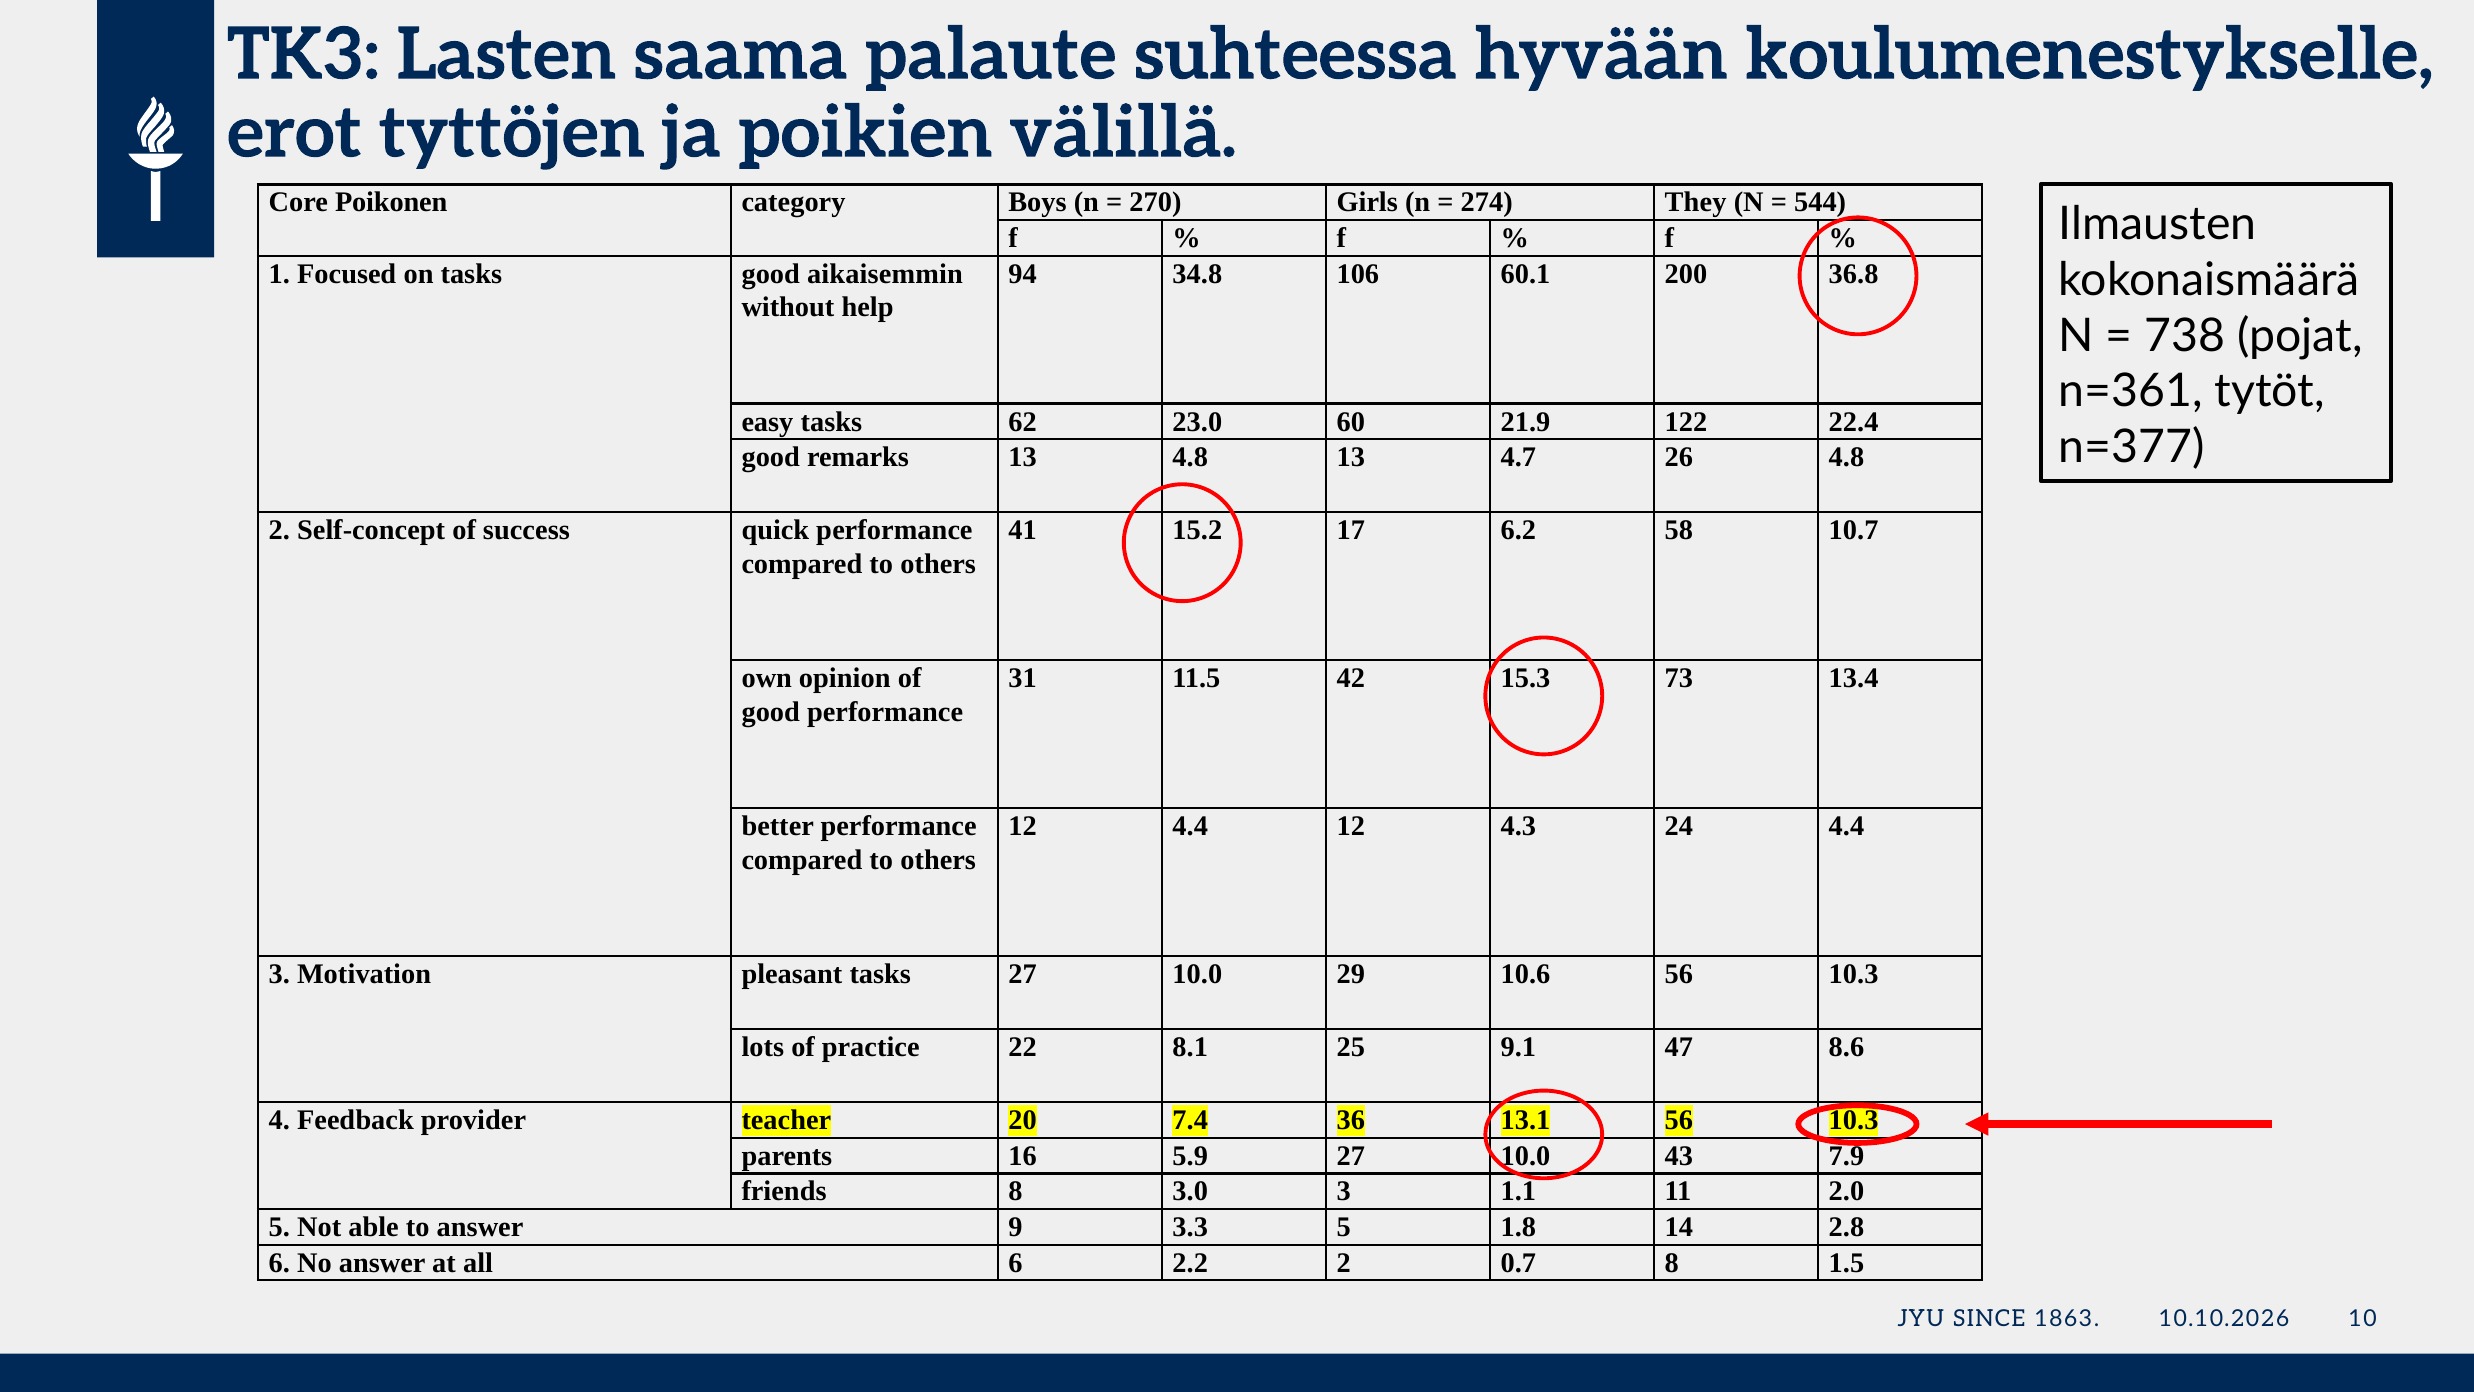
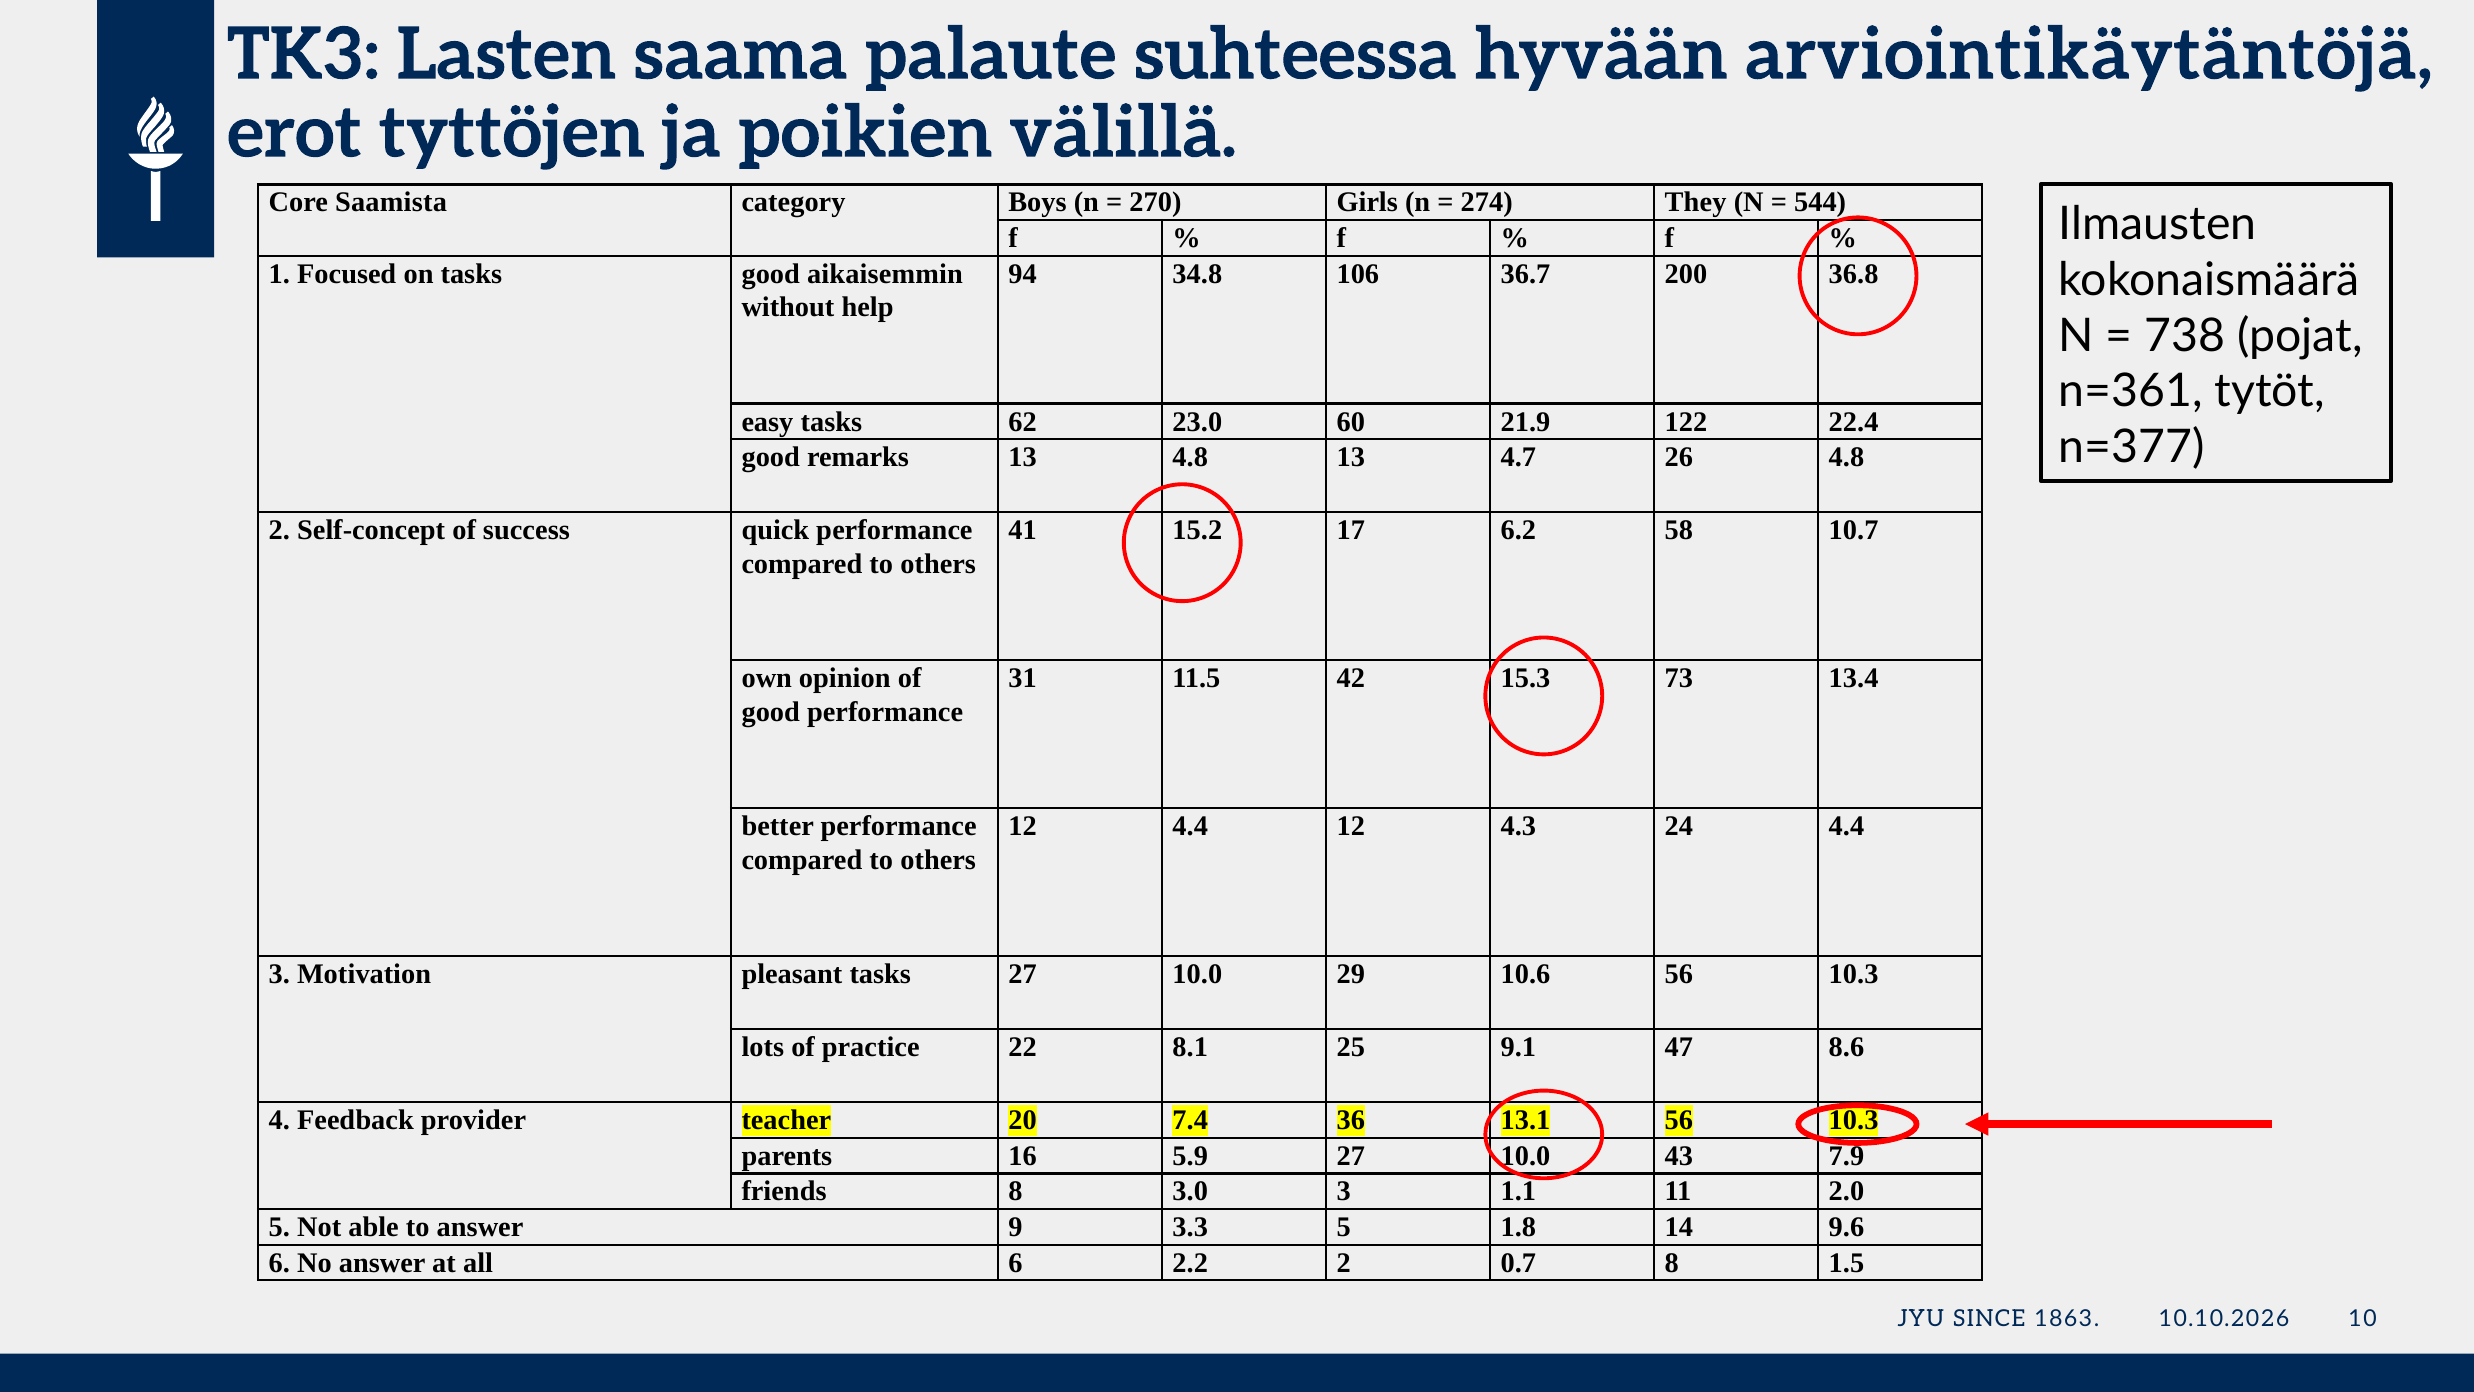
koulumenestykselle: koulumenestykselle -> arviointikäytäntöjä (2089, 55)
Poikonen: Poikonen -> Saamista (391, 203)
60.1: 60.1 -> 36.7 (1525, 274)
2.8: 2.8 -> 9.6 (1846, 1227)
